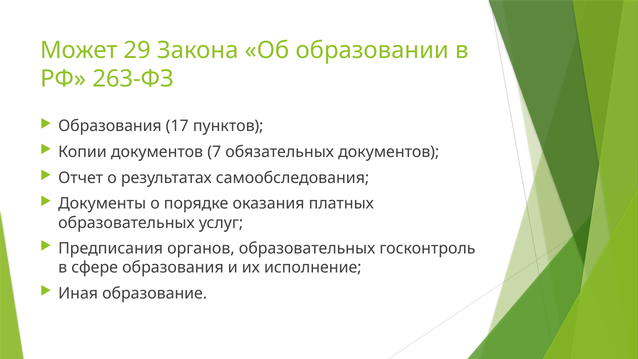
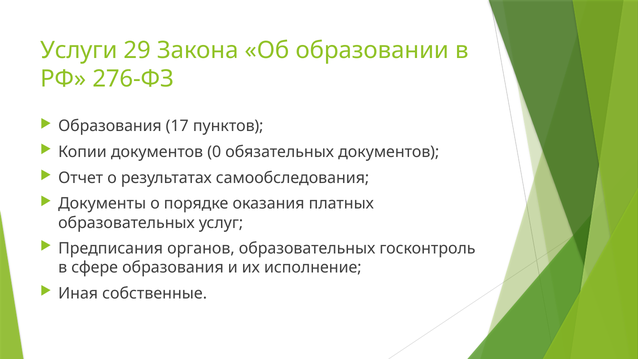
Может: Может -> Услуги (79, 50)
263-ФЗ: 263-ФЗ -> 276-ФЗ (133, 79)
7: 7 -> 0 (214, 152)
образование: образование -> собственные (155, 293)
